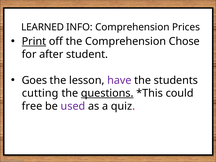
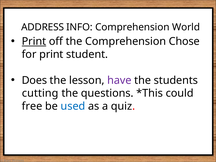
LEARNED: LEARNED -> ADDRESS (43, 27)
Prices: Prices -> World (186, 27)
for after: after -> print (51, 54)
Goes: Goes -> Does (34, 80)
questions underline: present -> none (107, 93)
used colour: purple -> blue (73, 106)
